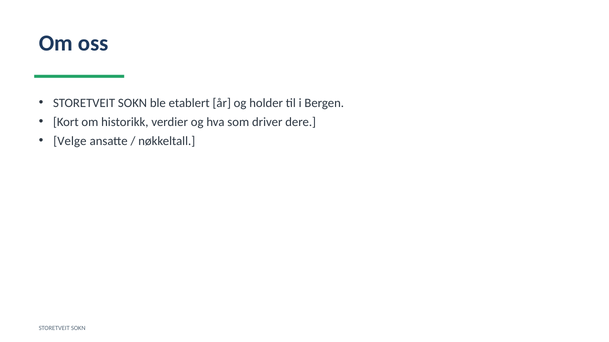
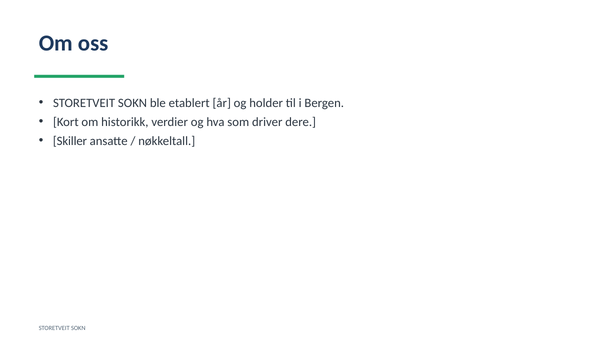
Velge: Velge -> Skiller (70, 141)
